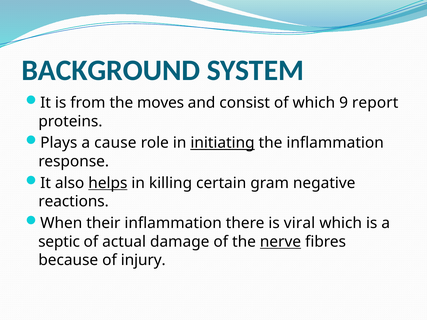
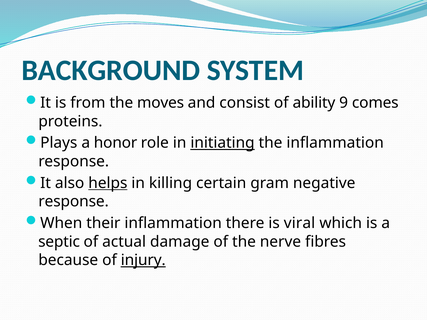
of which: which -> ability (314, 103)
report: report -> comes (375, 103)
cause: cause -> honor (116, 143)
reactions: reactions -> response (74, 202)
nerve underline: present -> none (280, 242)
injury underline: none -> present (143, 260)
